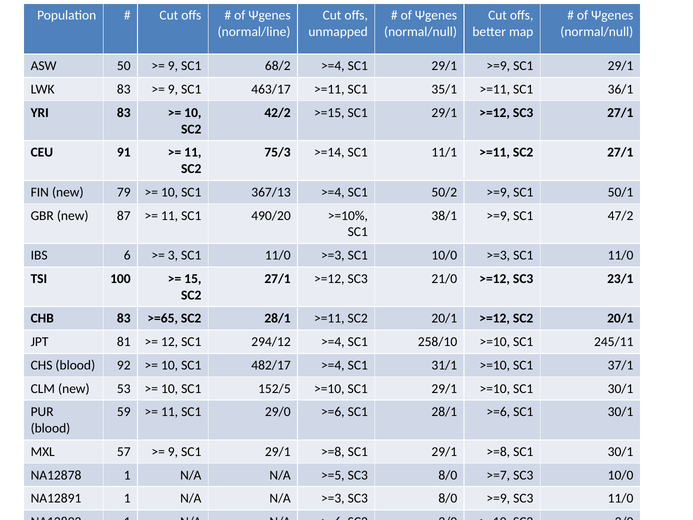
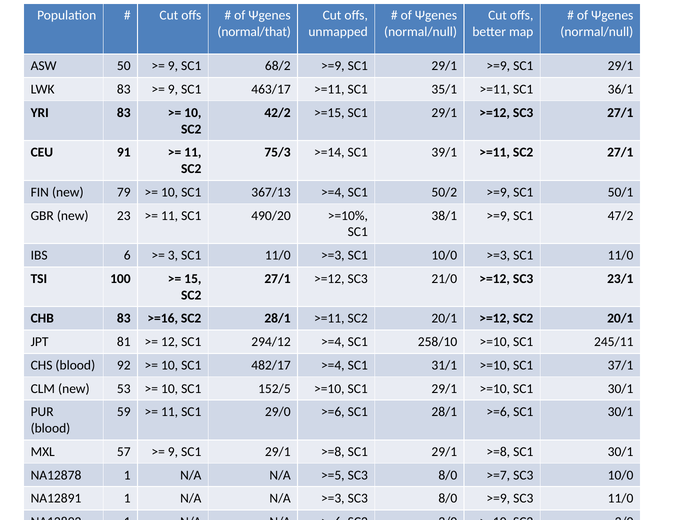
normal/line: normal/line -> normal/that (254, 32)
68/2 >=4: >=4 -> >=9 (333, 66)
11/1: 11/1 -> 39/1 (444, 152)
87: 87 -> 23 (124, 215)
>=65: >=65 -> >=16 (163, 318)
